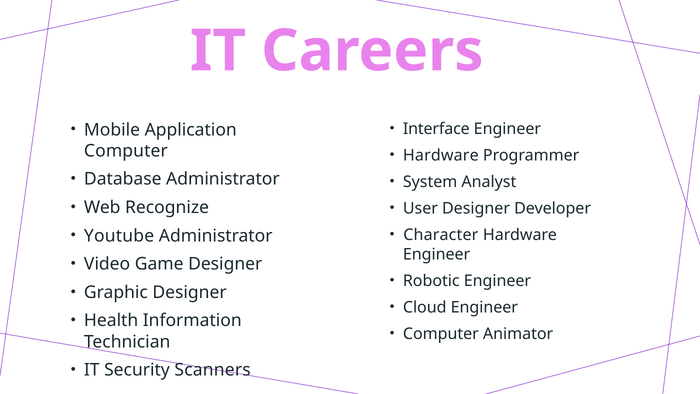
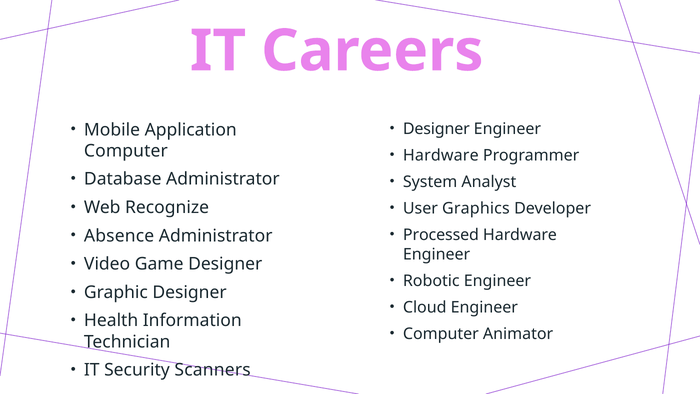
Interface: Interface -> Designer (436, 129)
User Designer: Designer -> Graphics (476, 208)
Character: Character -> Processed (441, 235)
Youtube: Youtube -> Absence (119, 236)
